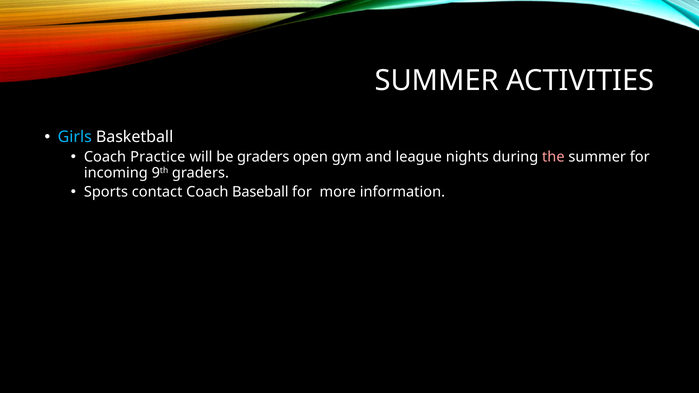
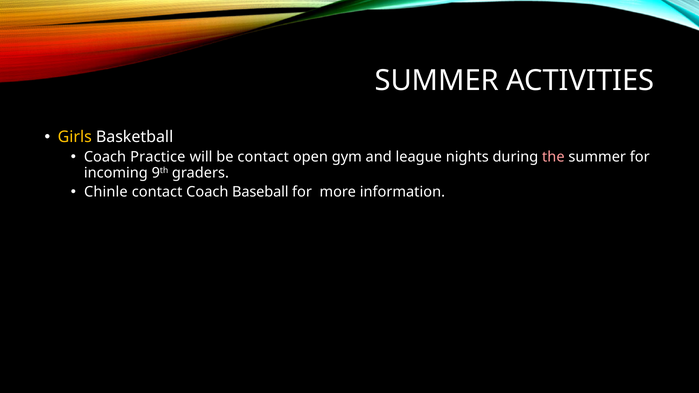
Girls colour: light blue -> yellow (75, 137)
be graders: graders -> contact (263, 157)
Sports: Sports -> Chinle (106, 192)
